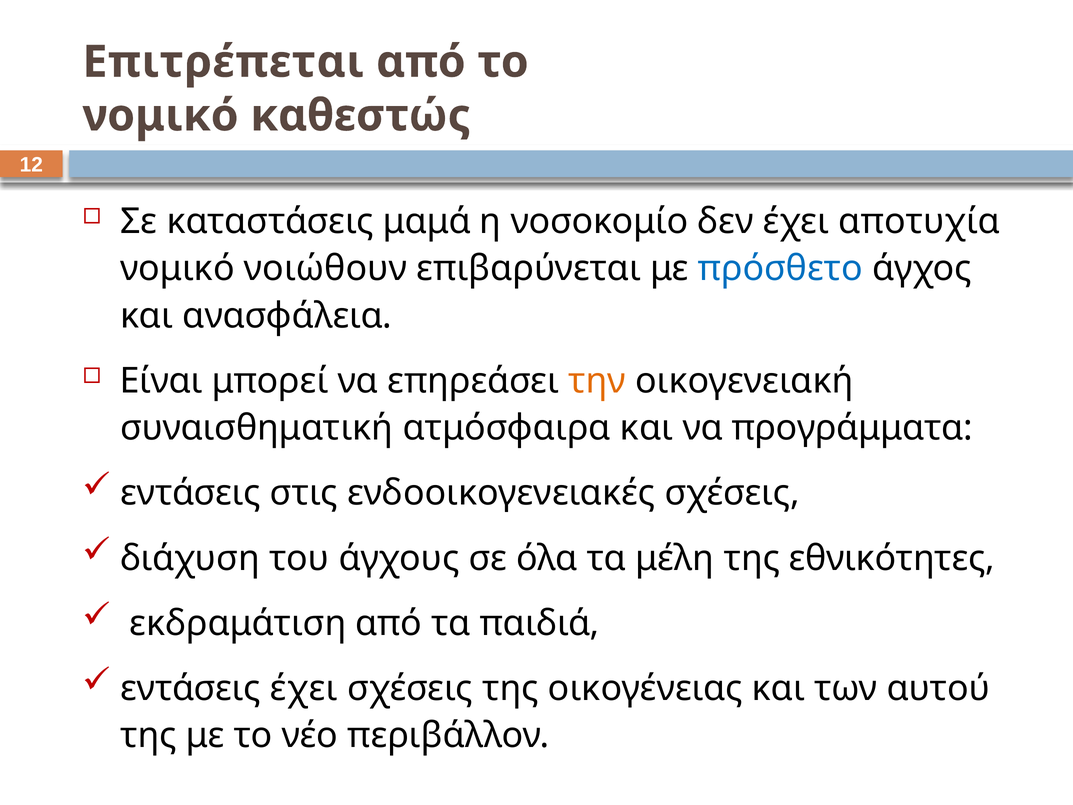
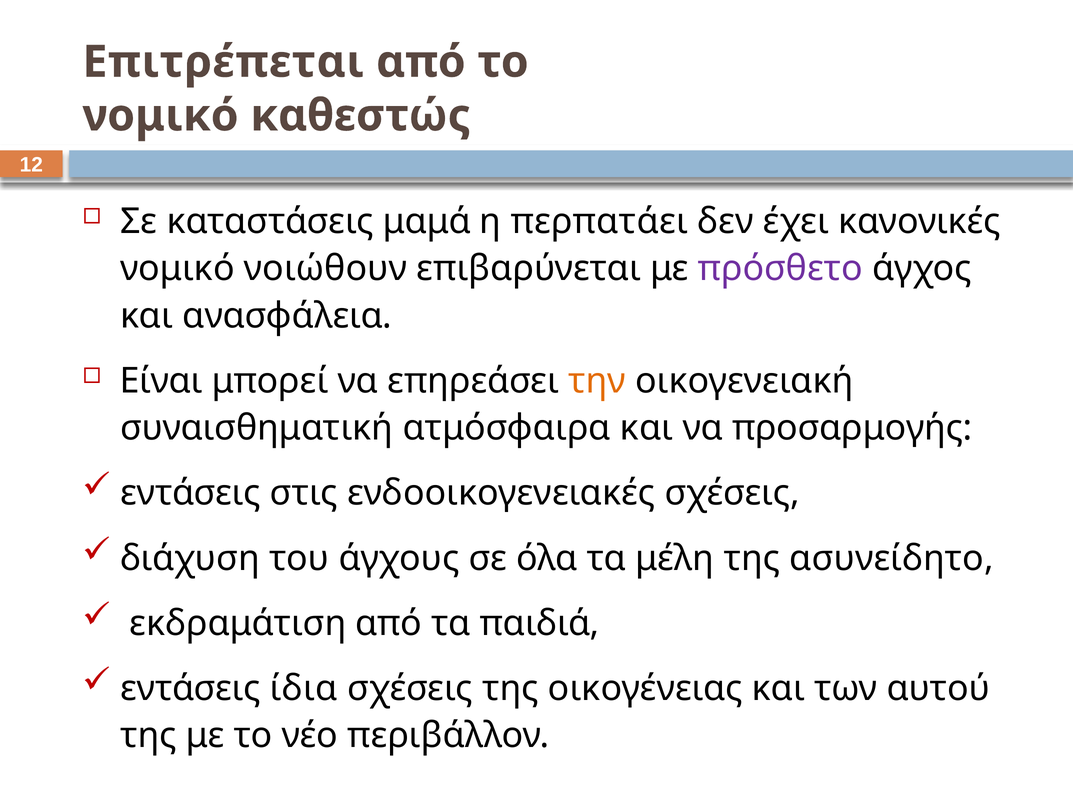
νοσοκομίο: νοσοκομίο -> περπατάει (599, 221)
αποτυχία: αποτυχία -> κανονικές (919, 221)
πρόσθετο colour: blue -> purple (780, 268)
προγράμματα: προγράμματα -> προσαρμογής (852, 428)
εθνικότητες: εθνικότητες -> ασυνείδητο (892, 558)
εντάσεις έχει: έχει -> ίδια (304, 688)
